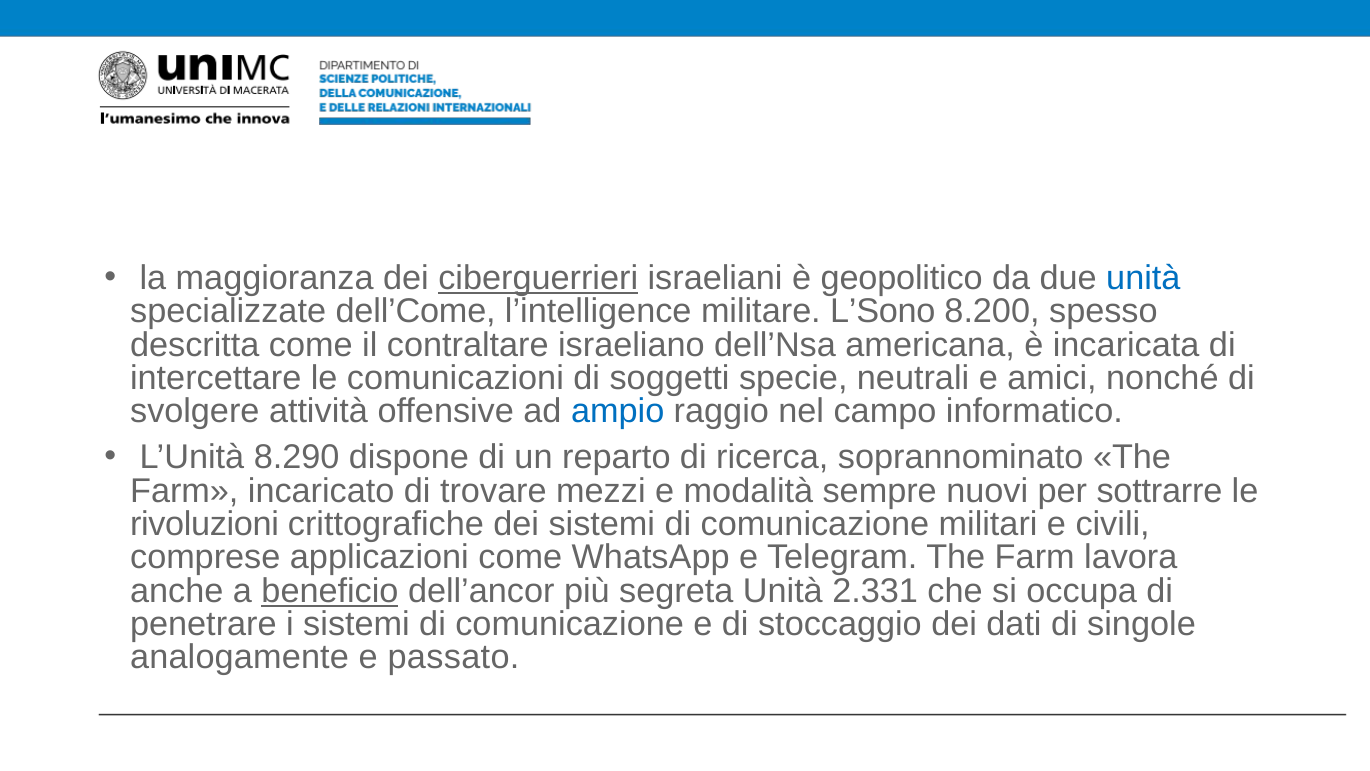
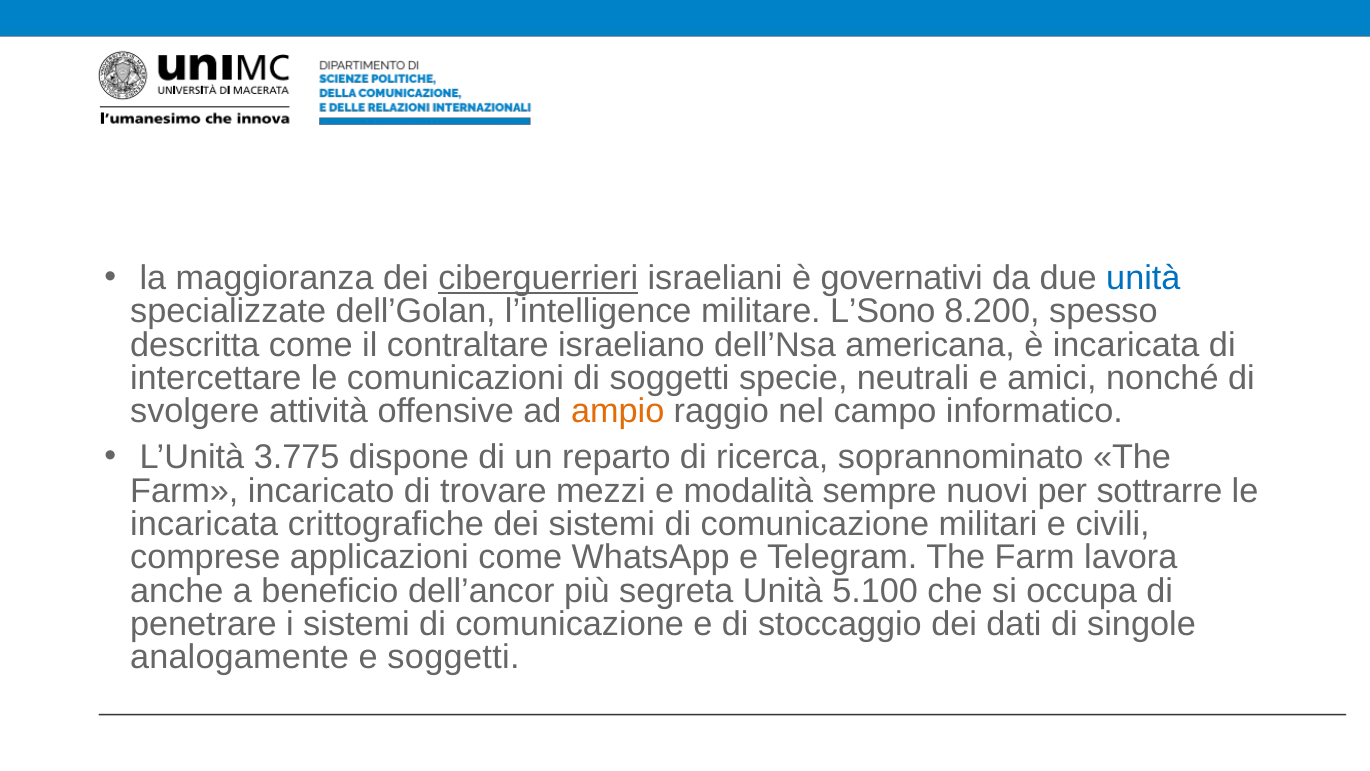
geopolitico: geopolitico -> governativi (902, 278)
dell’Come: dell’Come -> dell’Golan (416, 311)
ampio colour: blue -> orange (618, 411)
8.290: 8.290 -> 3.775 (297, 457)
rivoluzioni: rivoluzioni -> incaricata (204, 524)
beneficio underline: present -> none (330, 591)
2.331: 2.331 -> 5.100 (875, 591)
e passato: passato -> soggetti (453, 657)
